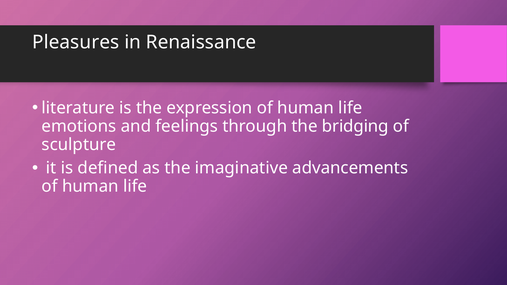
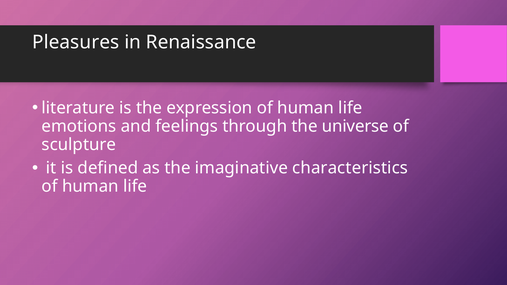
bridging: bridging -> universe (355, 126)
advancements: advancements -> characteristics (350, 168)
